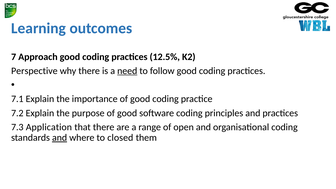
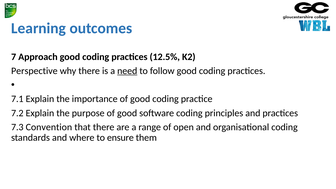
Application: Application -> Convention (49, 127)
and underline: present -> none (60, 138)
closed: closed -> ensure (120, 138)
